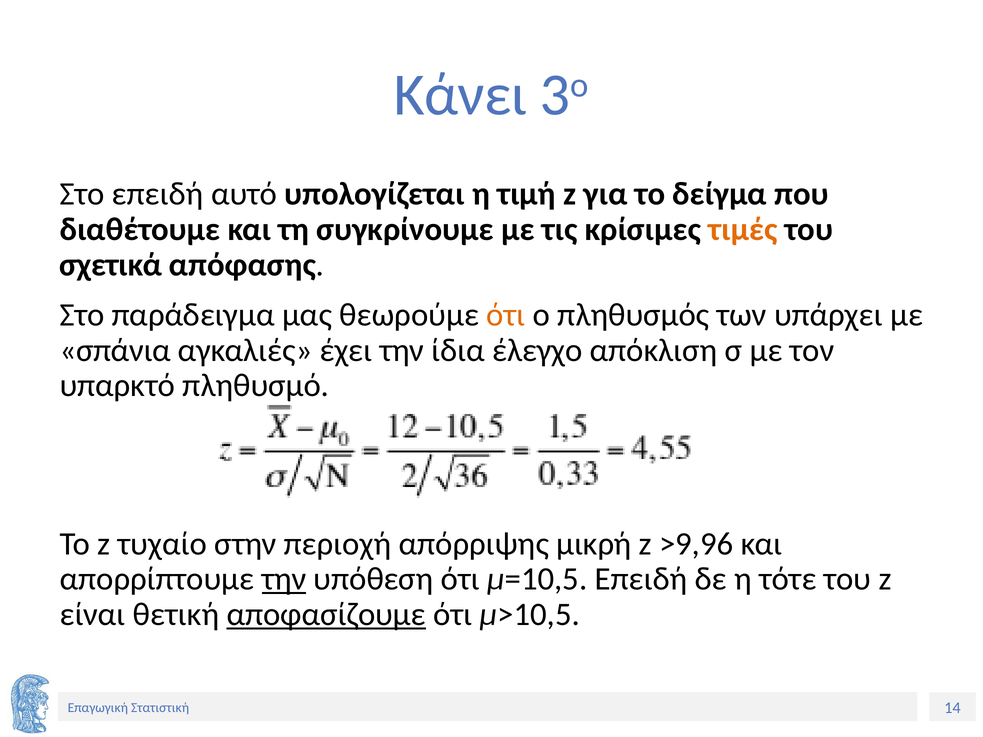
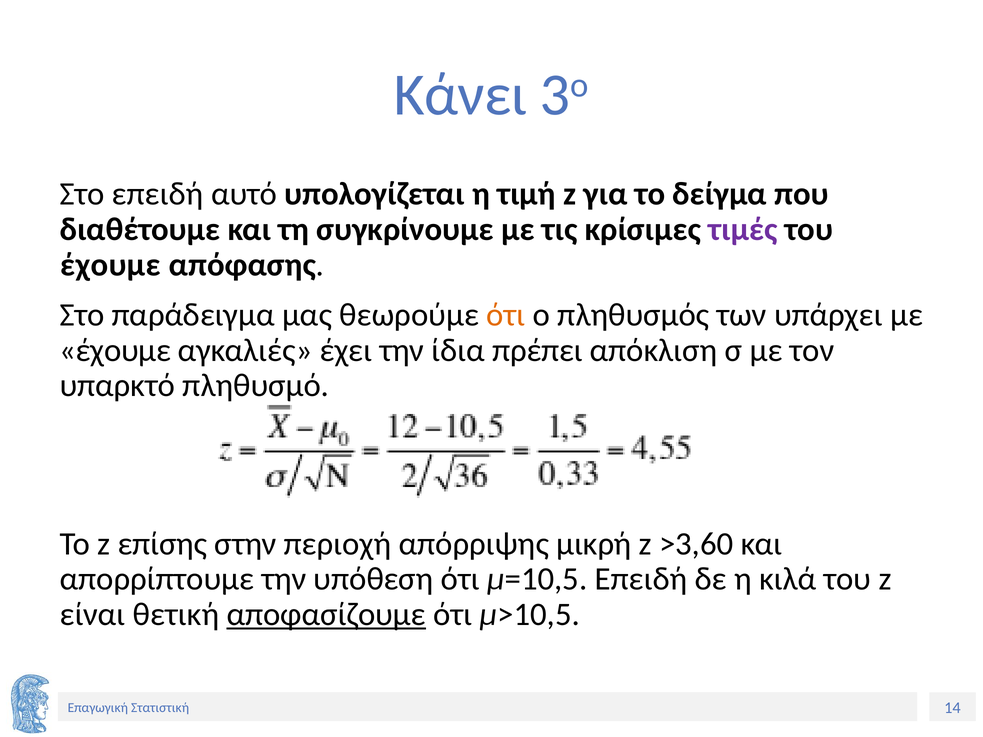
τιμές colour: orange -> purple (743, 230)
σχετικά: σχετικά -> έχουμε (110, 265)
σπάνια: σπάνια -> έχουμε (115, 350)
έλεγχο: έλεγχο -> πρέπει (538, 350)
τυχαίο: τυχαίο -> επίσης (162, 544)
>9,96: >9,96 -> >3,60 (696, 544)
την underline: present -> none (284, 579)
τότε: τότε -> κιλά (788, 579)
